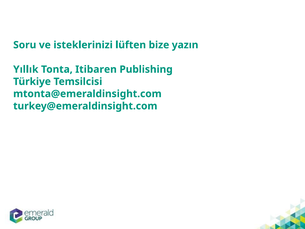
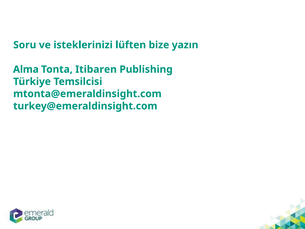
Yıllık: Yıllık -> Alma (26, 69)
